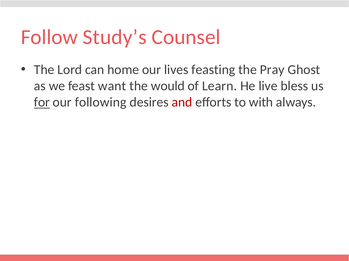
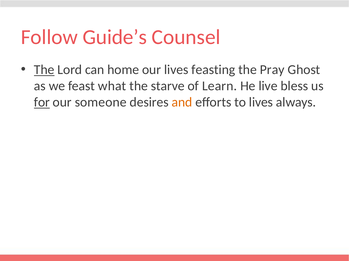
Study’s: Study’s -> Guide’s (115, 37)
The underline: none -> present (44, 70)
want: want -> what (112, 86)
would: would -> starve (168, 86)
following: following -> someone (101, 103)
and colour: red -> orange (182, 103)
to with: with -> lives (261, 103)
